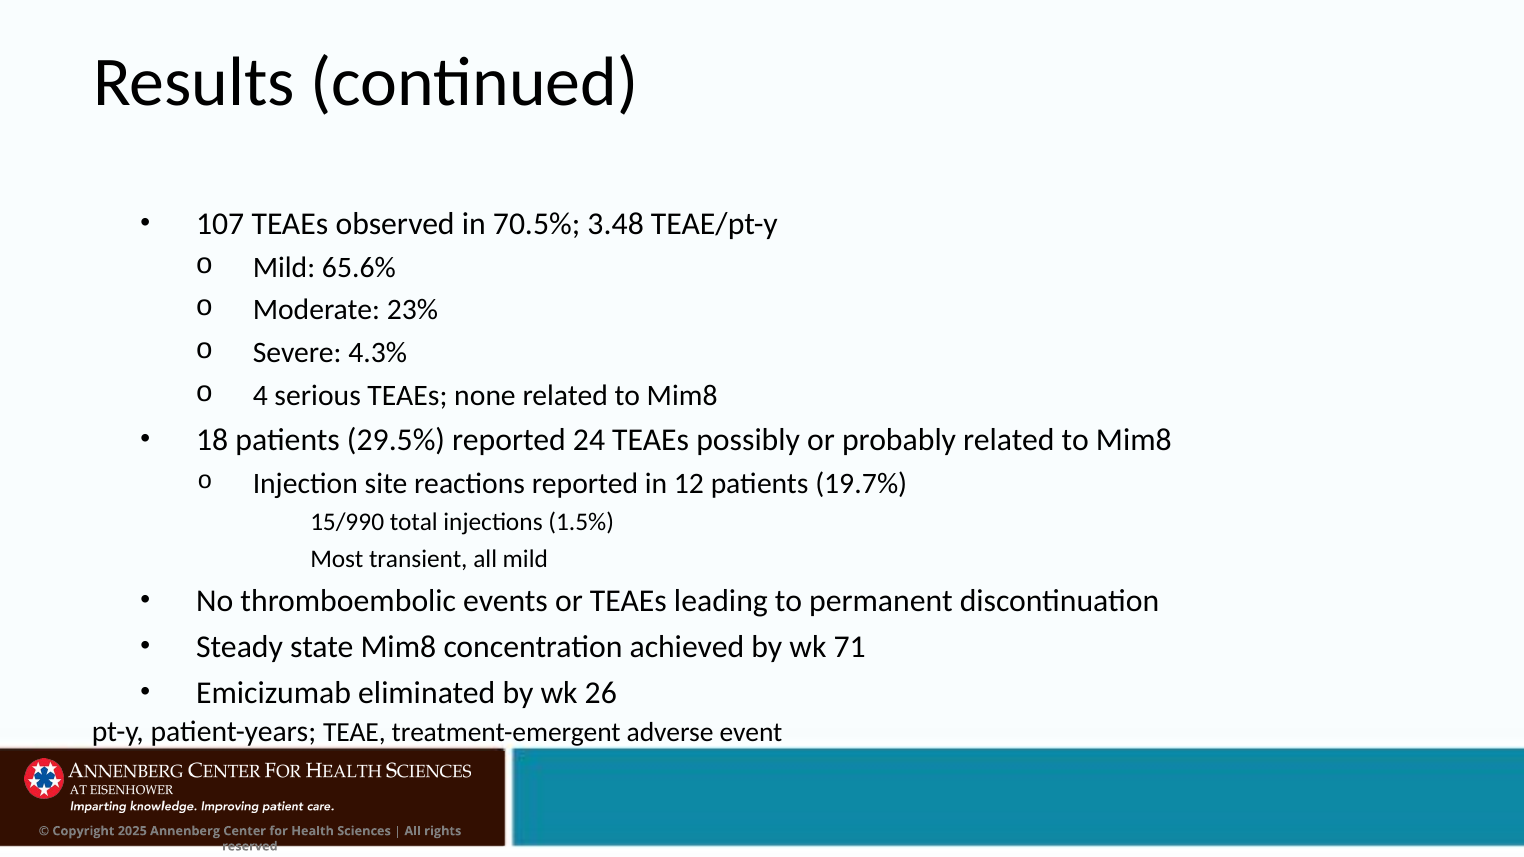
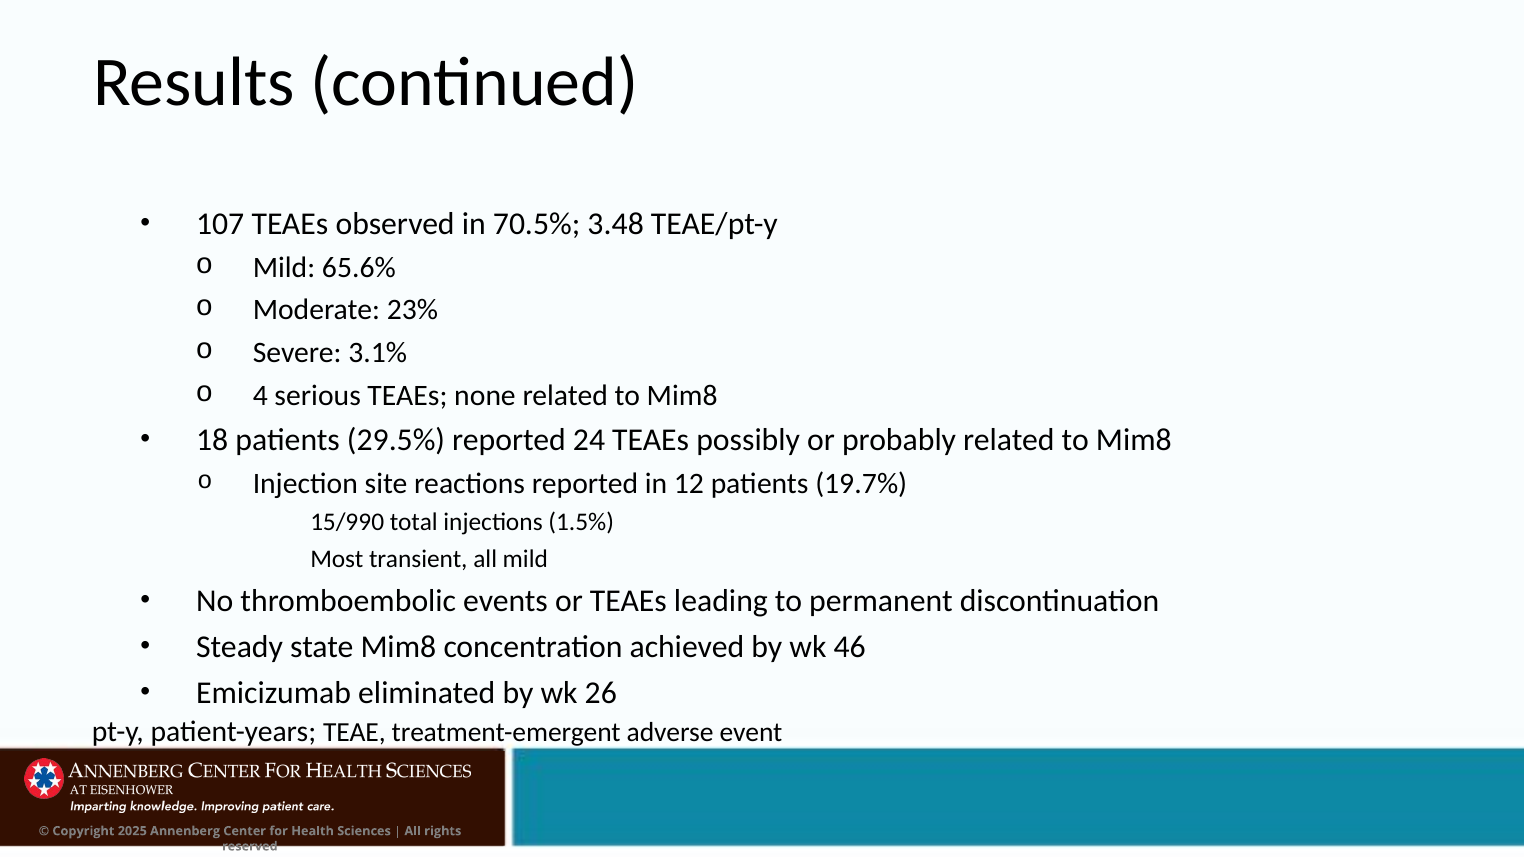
4.3%: 4.3% -> 3.1% (378, 353)
71: 71 -> 46 (850, 647)
